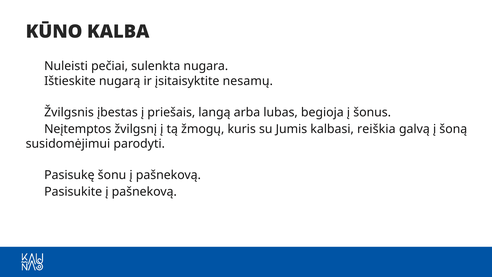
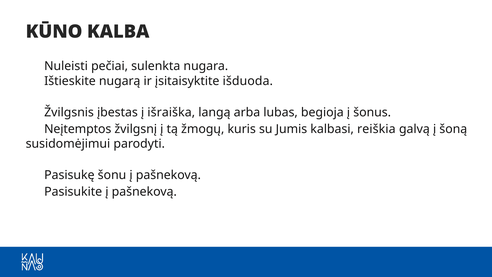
nesamų: nesamų -> išduoda (248, 81)
priešais: priešais -> išraiška (171, 112)
